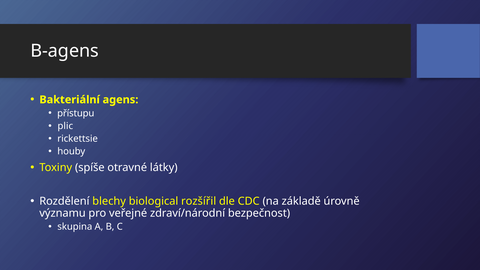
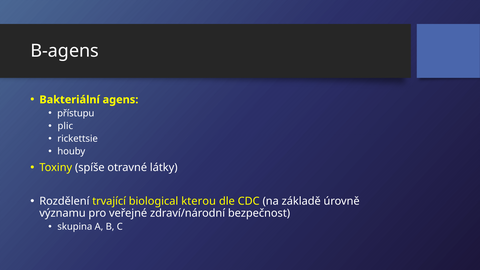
blechy: blechy -> trvající (109, 201)
rozšířil: rozšířil -> kterou (199, 201)
